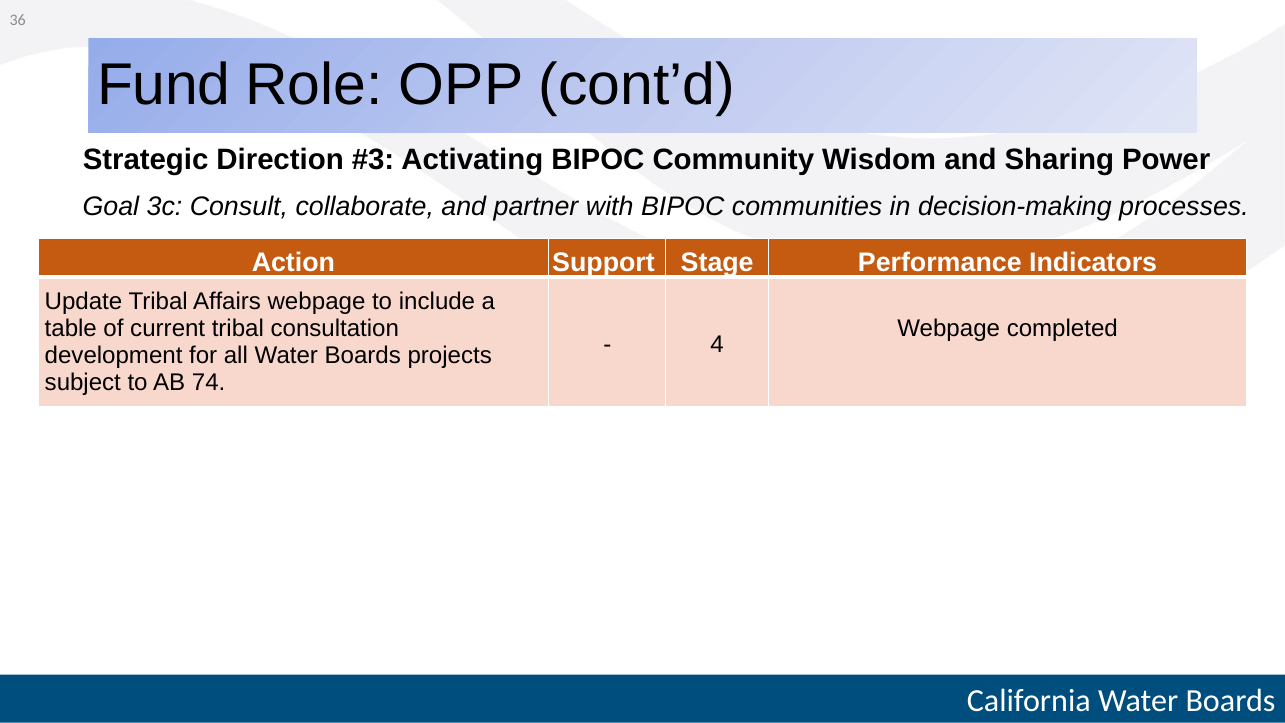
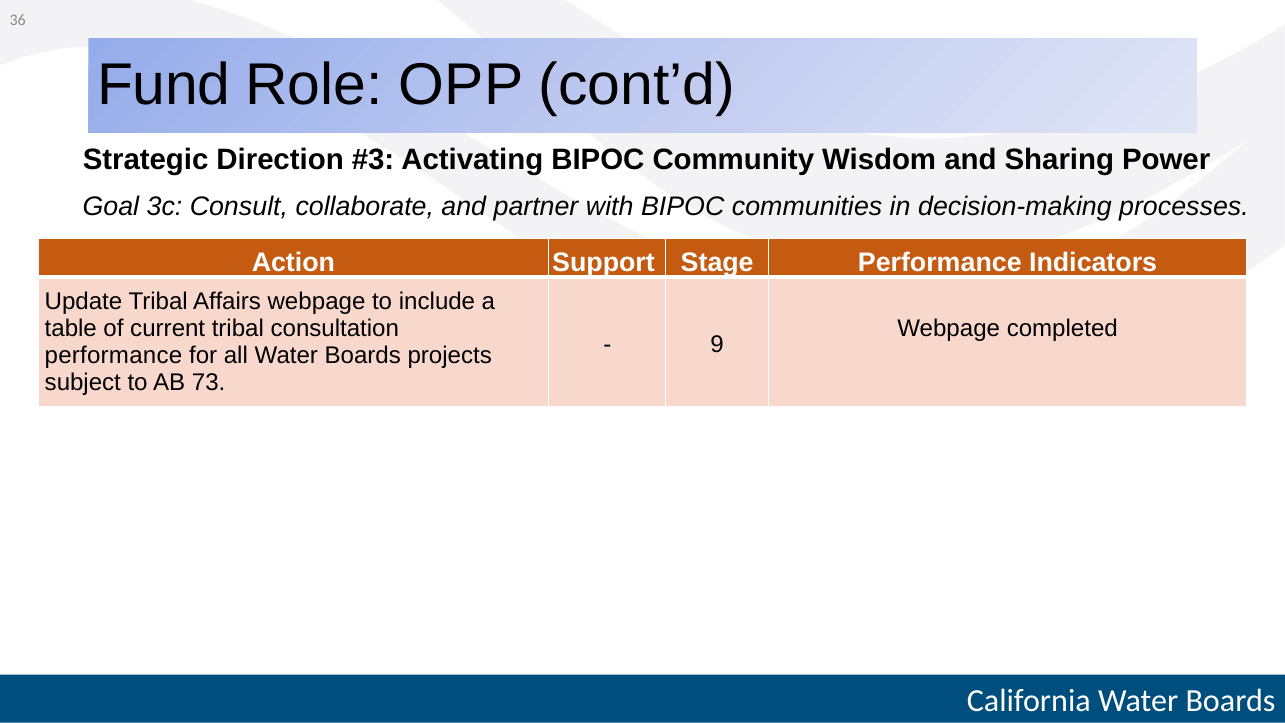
4: 4 -> 9 (717, 344)
development: development -> performance (113, 356)
74: 74 -> 73 (209, 383)
